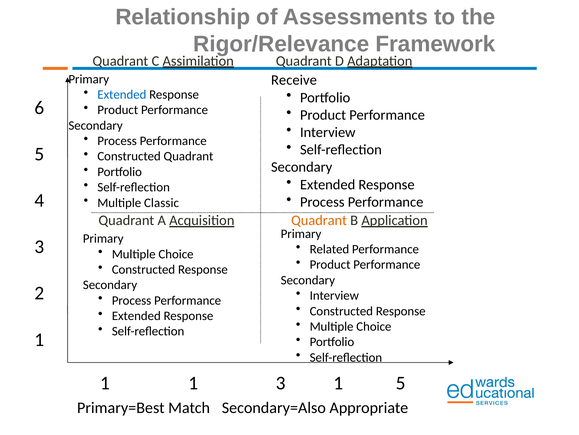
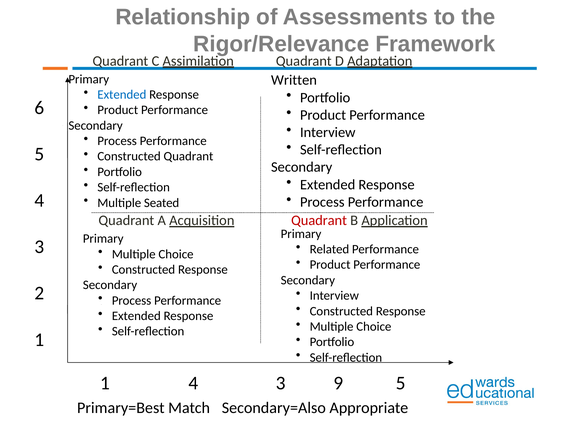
Receive: Receive -> Written (294, 80)
Classic: Classic -> Seated (162, 202)
Quadrant colour: orange -> red (319, 220)
1: 1 -> 4 (193, 382)
3 1: 1 -> 9 (338, 382)
